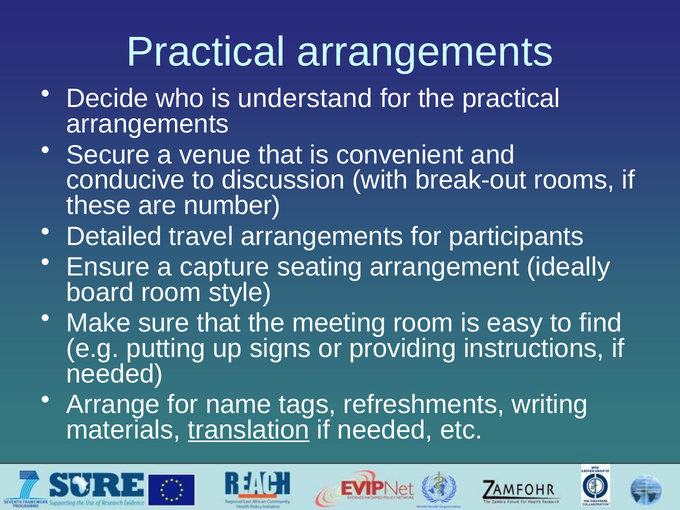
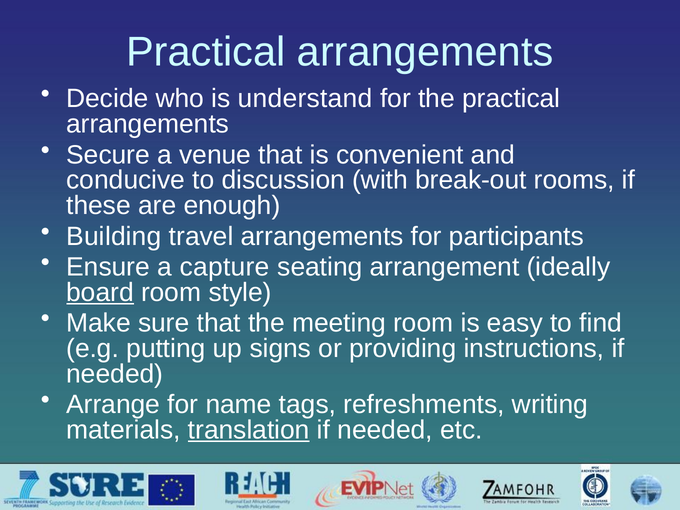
number: number -> enough (232, 206)
Detailed: Detailed -> Building (114, 236)
board underline: none -> present (100, 292)
